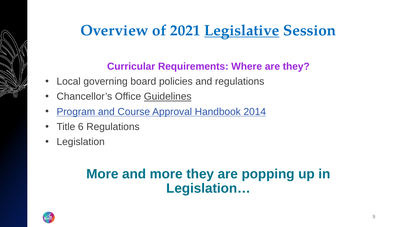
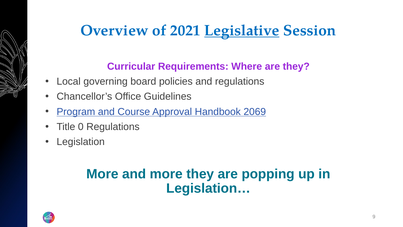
Guidelines underline: present -> none (168, 96)
2014: 2014 -> 2069 (255, 112)
6: 6 -> 0 (81, 127)
